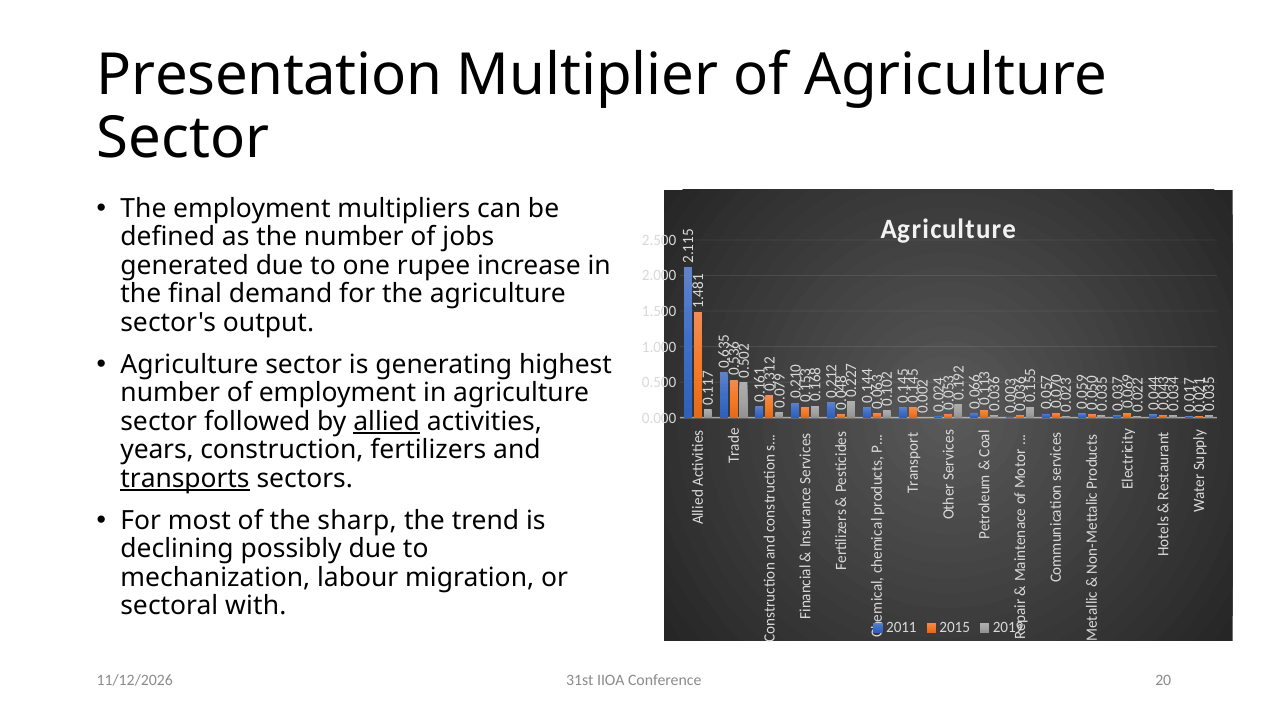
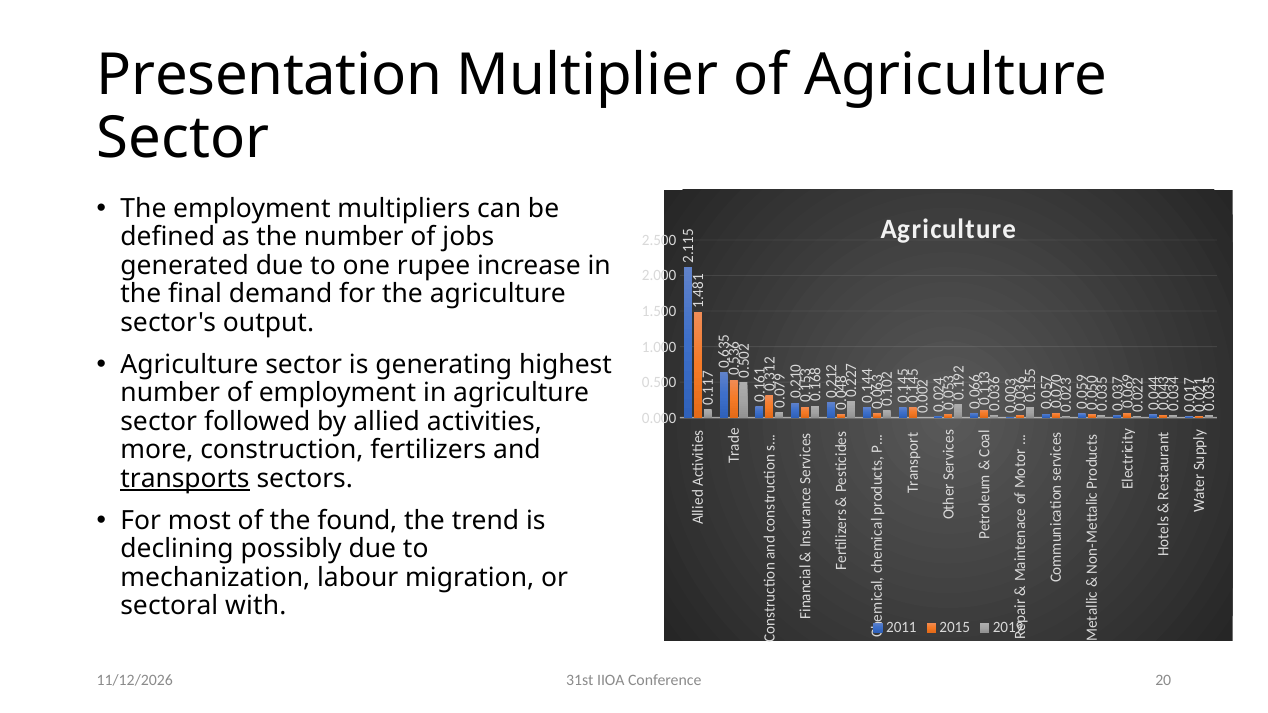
allied underline: present -> none (387, 422)
years: years -> more (157, 450)
sharp: sharp -> found (357, 520)
